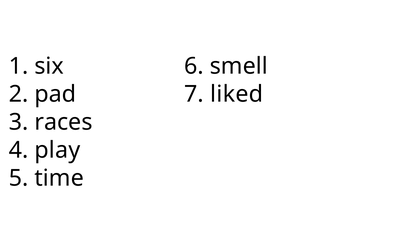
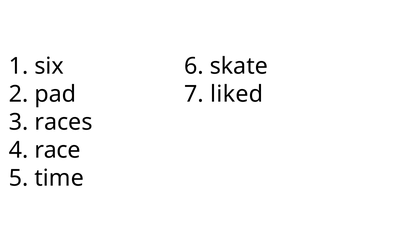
smell: smell -> skate (239, 66)
play: play -> race (58, 150)
